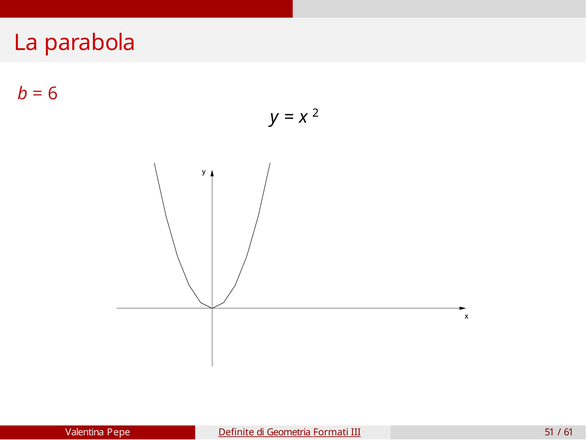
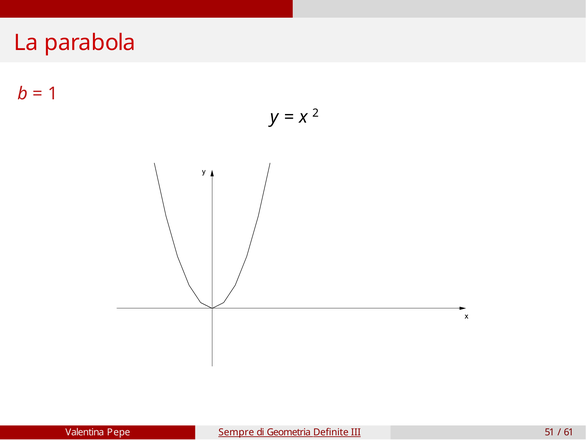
6: 6 -> 1 (53, 94)
Definite: Definite -> Sempre (236, 432)
Formati: Formati -> Definite (331, 432)
